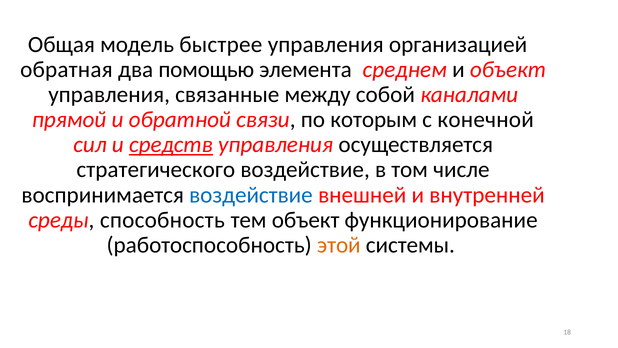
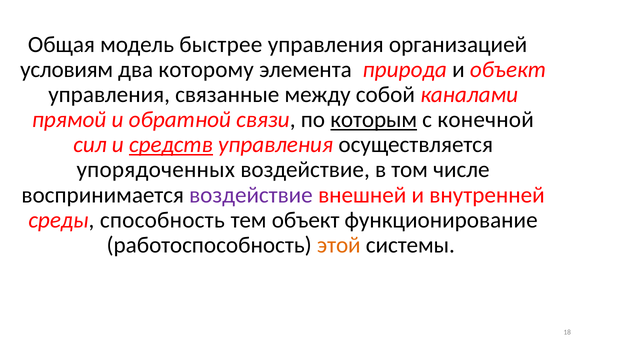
обратная: обратная -> условиям (67, 70)
помощью: помощью -> которому (206, 70)
среднем: среднем -> природа (405, 70)
которым underline: none -> present (374, 120)
стратегического: стратегического -> упорядоченных (156, 170)
воздействие colour: blue -> purple (251, 195)
